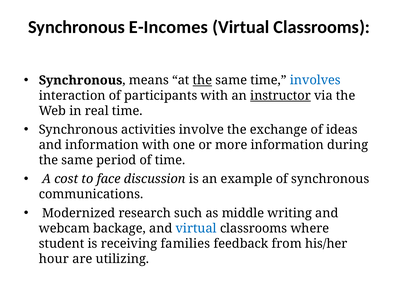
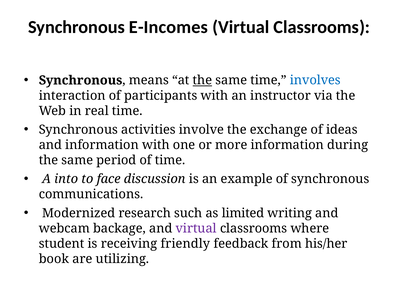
instructor underline: present -> none (280, 95)
cost: cost -> into (66, 179)
middle: middle -> limited (243, 213)
virtual colour: blue -> purple (196, 228)
families: families -> friendly (185, 243)
hour: hour -> book (54, 258)
